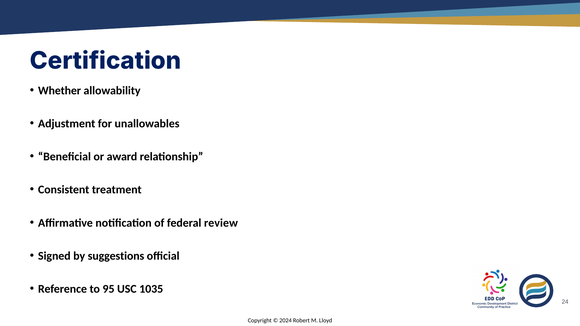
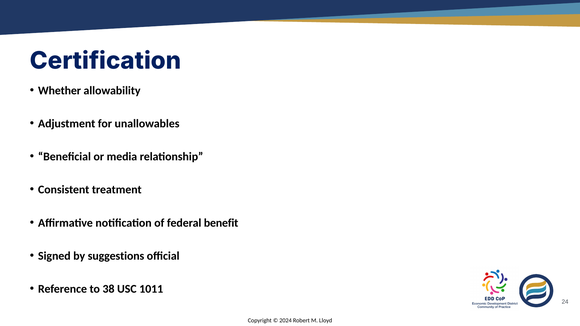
award: award -> media (122, 157)
review: review -> benefit (221, 223)
95: 95 -> 38 (109, 289)
1035: 1035 -> 1011 (151, 289)
